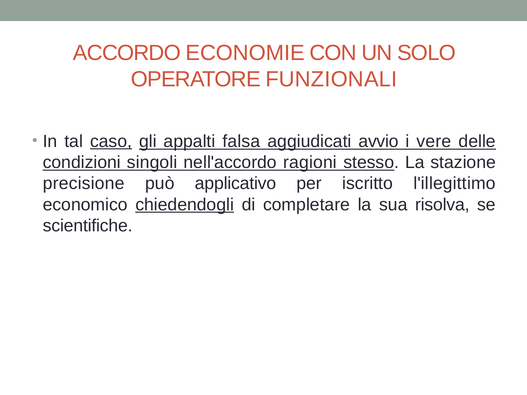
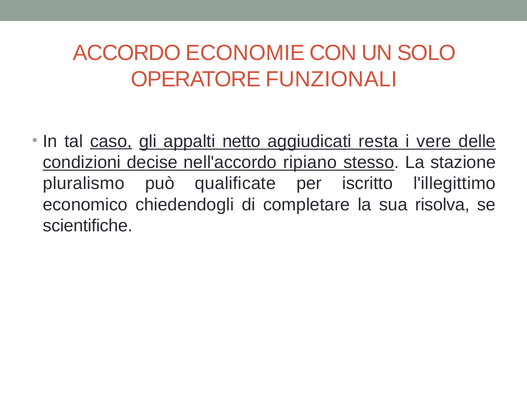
falsa: falsa -> netto (242, 141)
avvio: avvio -> resta (378, 141)
singoli: singoli -> decise (152, 163)
ragioni: ragioni -> ripiano (310, 163)
precisione: precisione -> pluralismo (84, 184)
applicativo: applicativo -> qualificate (235, 184)
chiedendogli underline: present -> none (185, 205)
